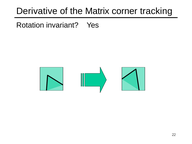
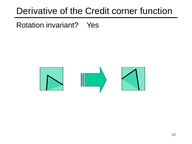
Matrix: Matrix -> Credit (97, 11)
tracking: tracking -> function (156, 11)
